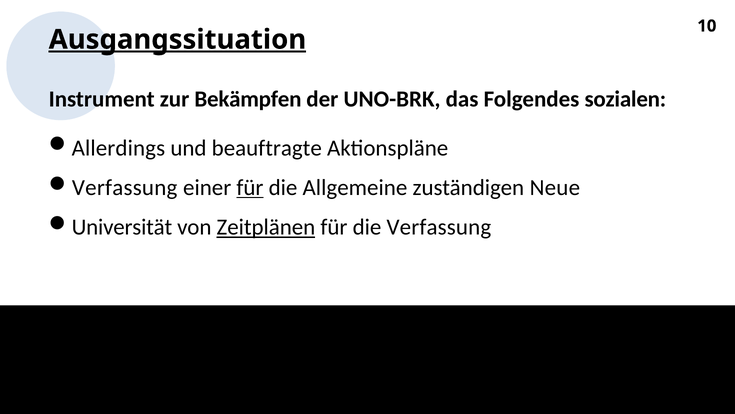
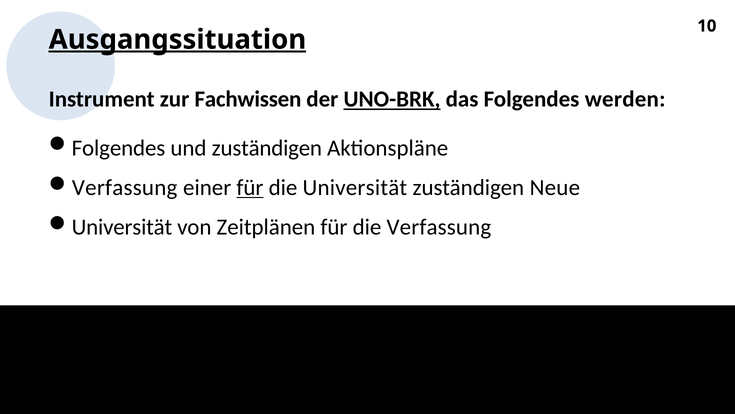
Bekämpfen: Bekämpfen -> Fachwissen (248, 99)
UNO-BRK underline: none -> present (392, 99)
sozialen: sozialen -> werden (625, 99)
Allerdings: Allerdings -> Folgendes (118, 148)
und beauftragte: beauftragte -> zuständigen (267, 148)
die Allgemeine: Allgemeine -> Universität (355, 187)
Zeitplänen underline: present -> none (266, 227)
